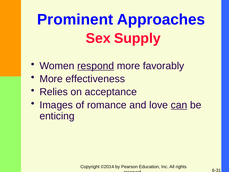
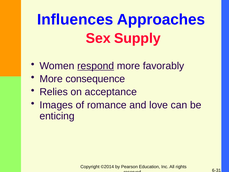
Prominent: Prominent -> Influences (75, 20)
effectiveness: effectiveness -> consequence (95, 79)
can underline: present -> none (179, 105)
